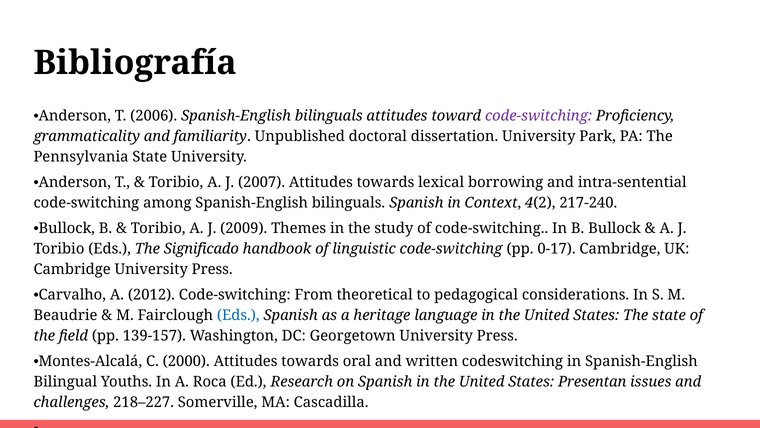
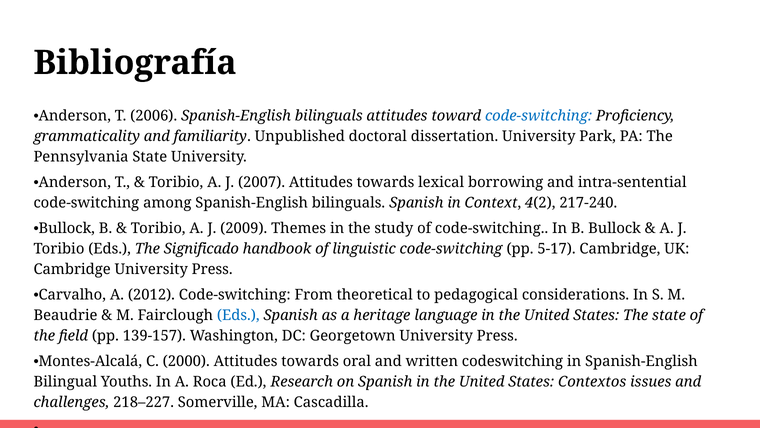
code-switching colour: purple -> blue (539, 116)
0-17: 0-17 -> 5-17 (557, 249)
Presentan: Presentan -> Contextos (592, 381)
